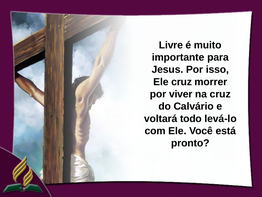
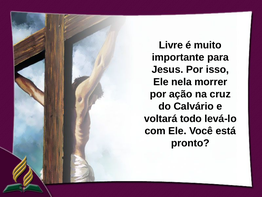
Ele cruz: cruz -> nela (182, 82)
viver: viver -> ação (181, 94)
